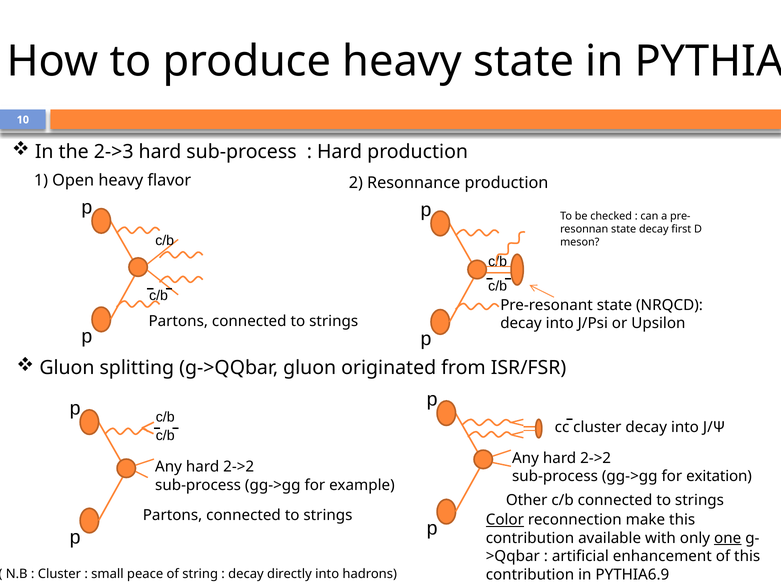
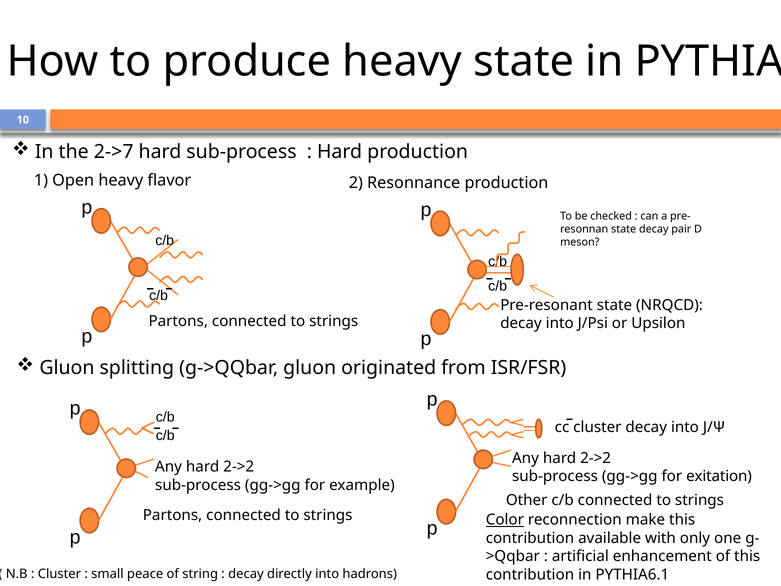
2->3: 2->3 -> 2->7 (114, 152)
first: first -> pair (681, 229)
one underline: present -> none (728, 538)
PYTHIA6.9: PYTHIA6.9 -> PYTHIA6.1 (632, 574)
